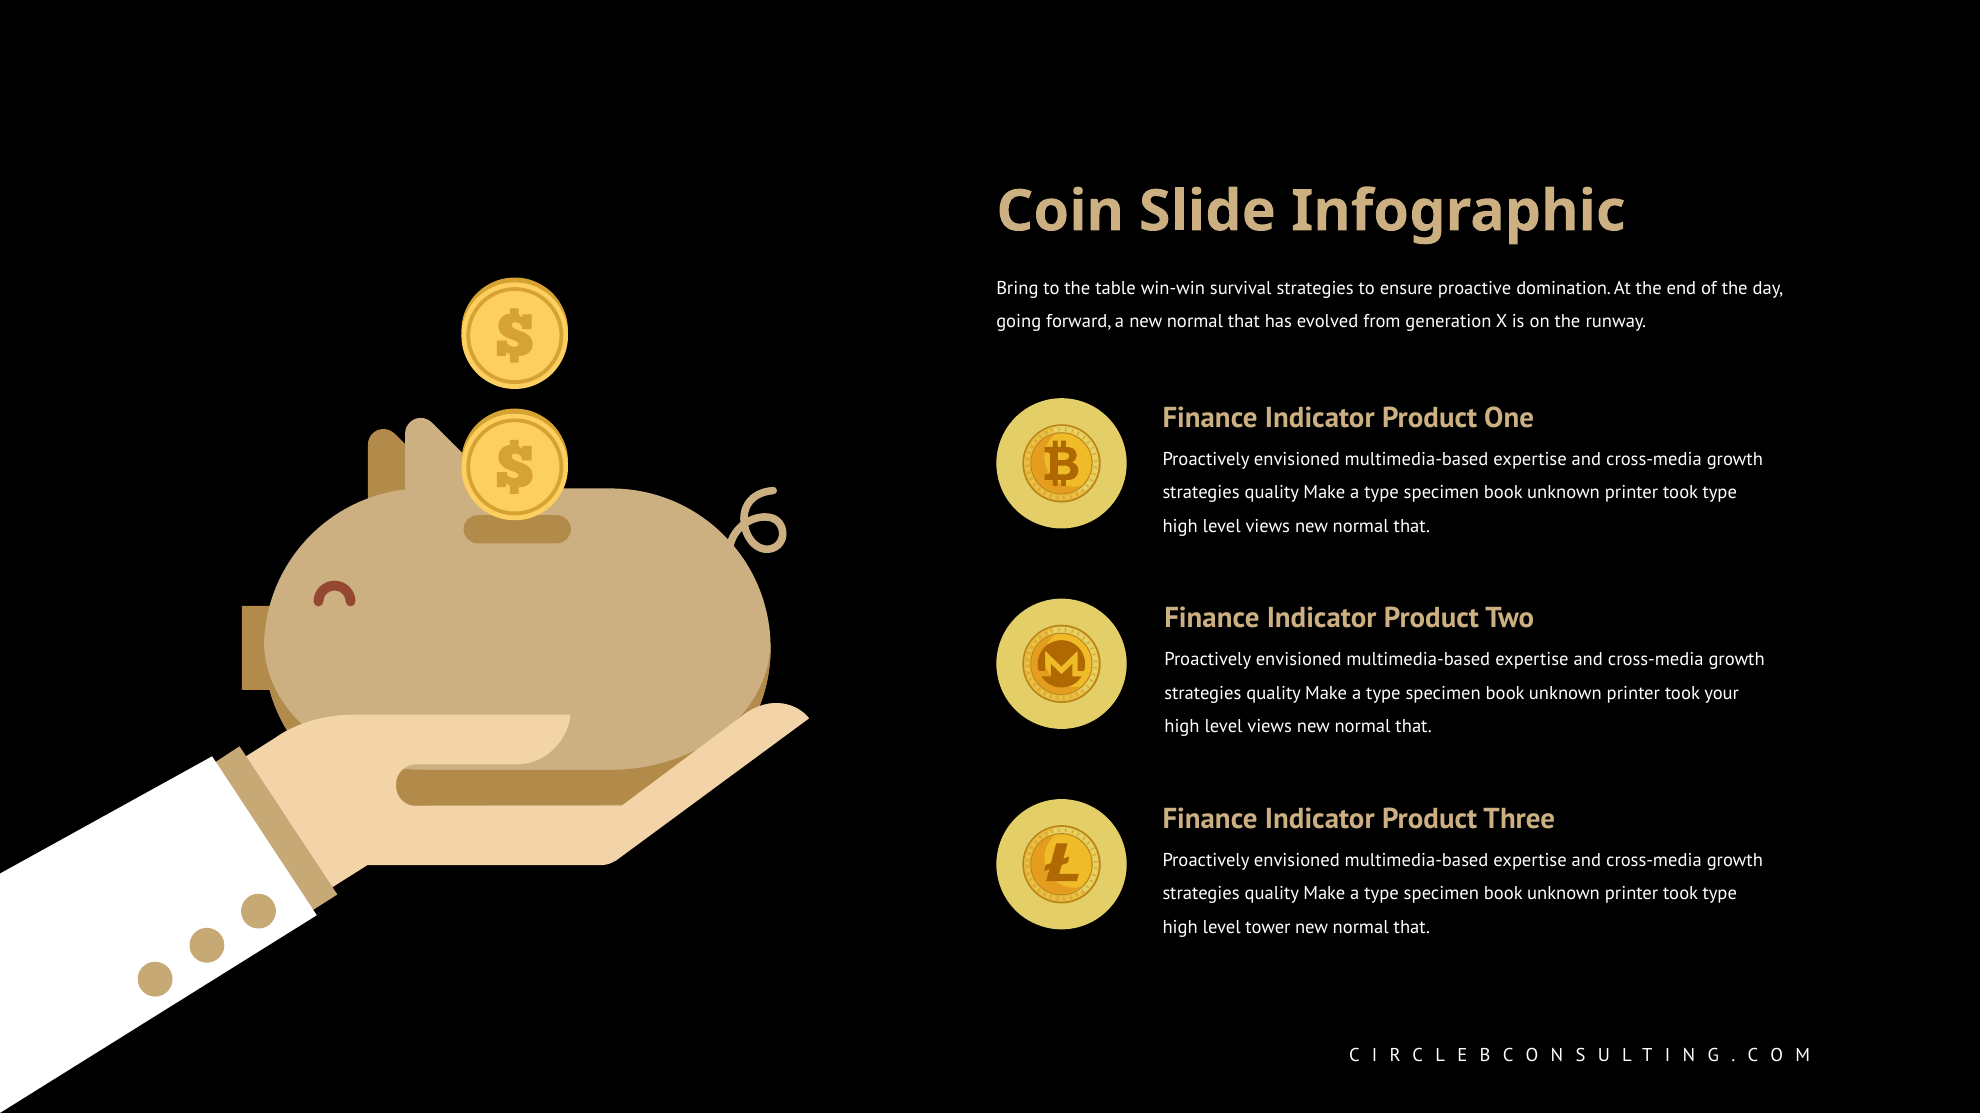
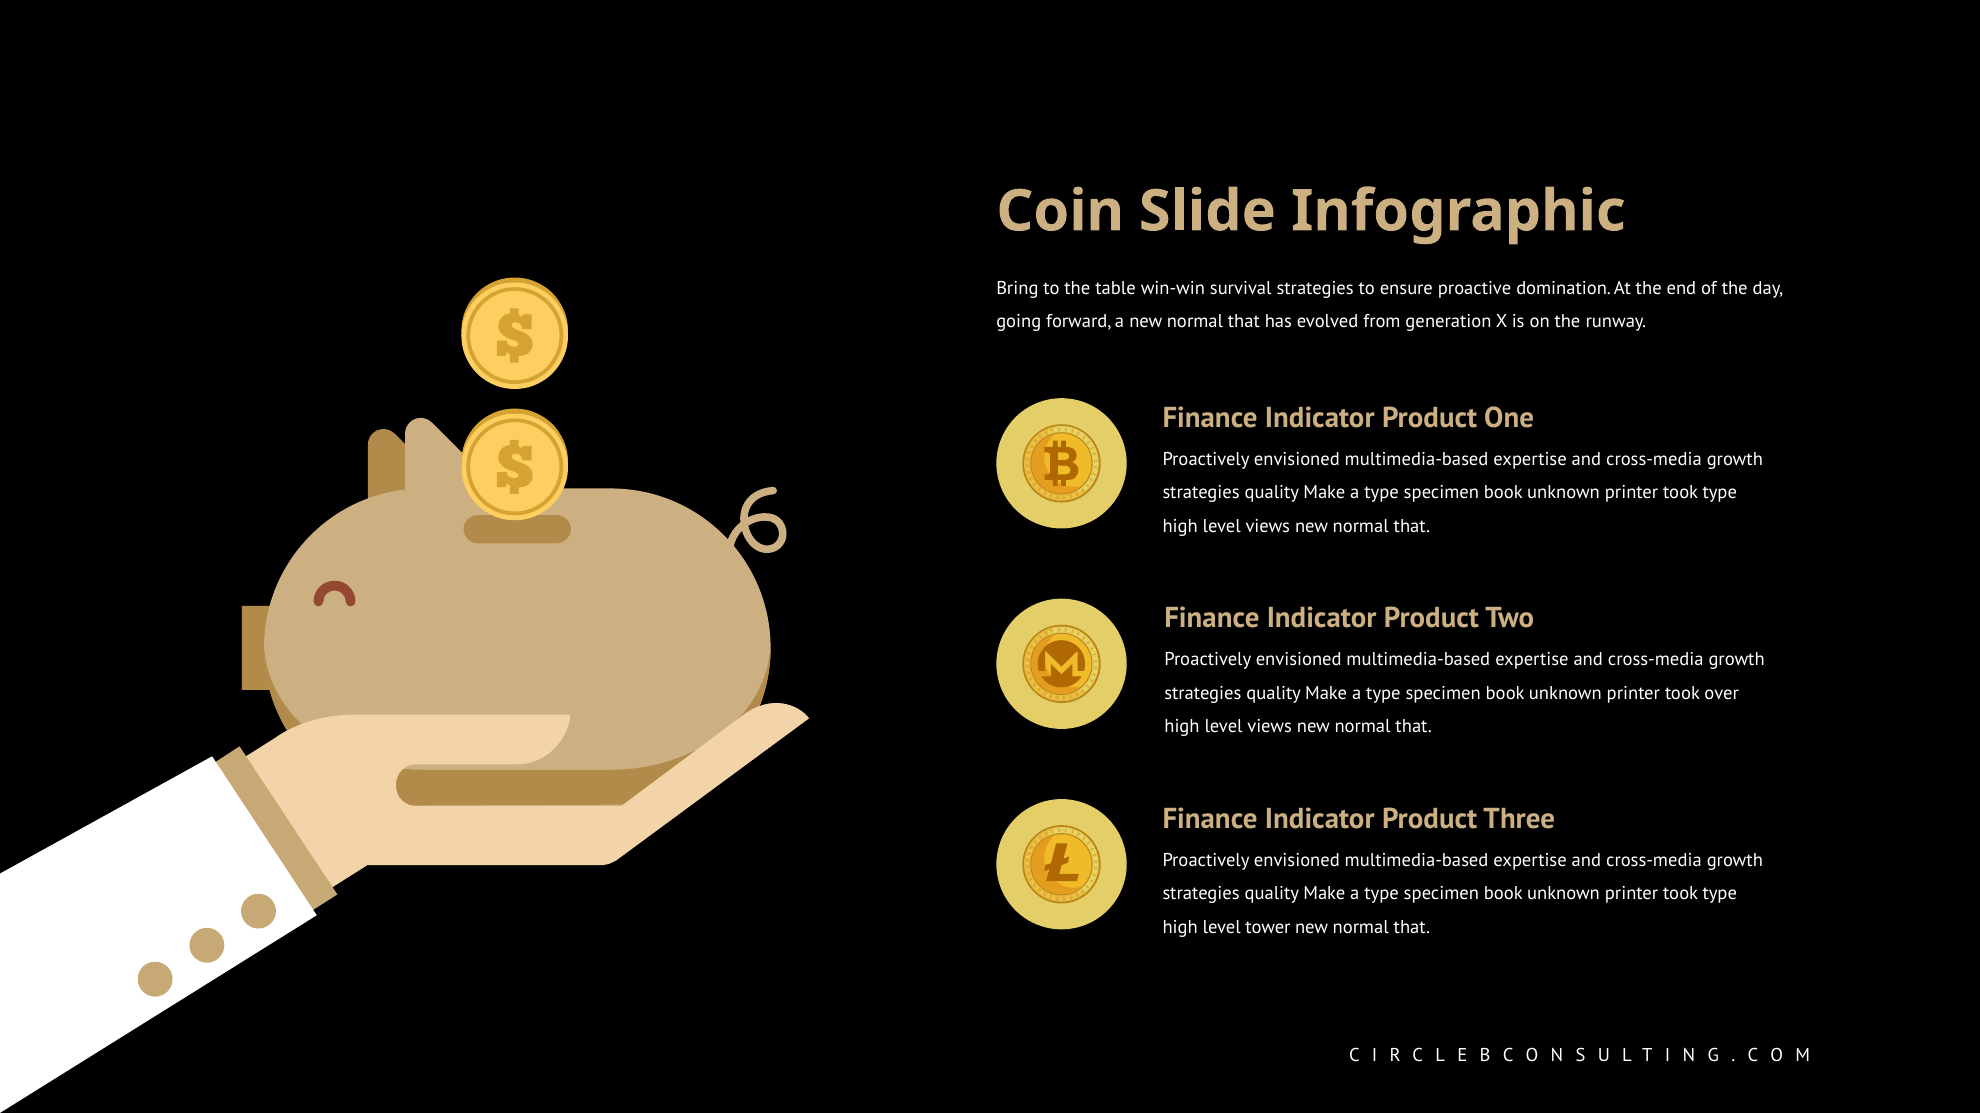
your: your -> over (1722, 694)
